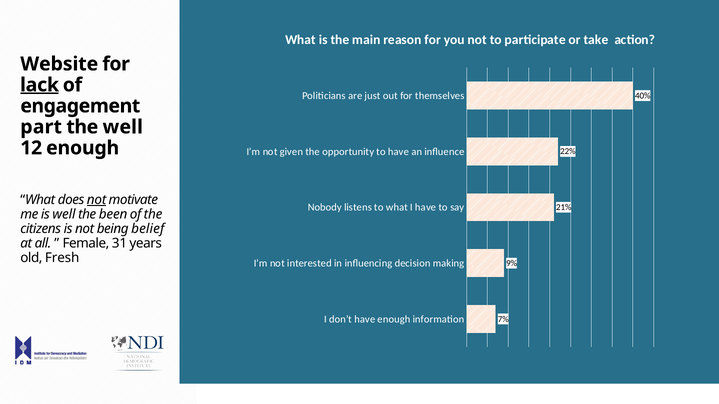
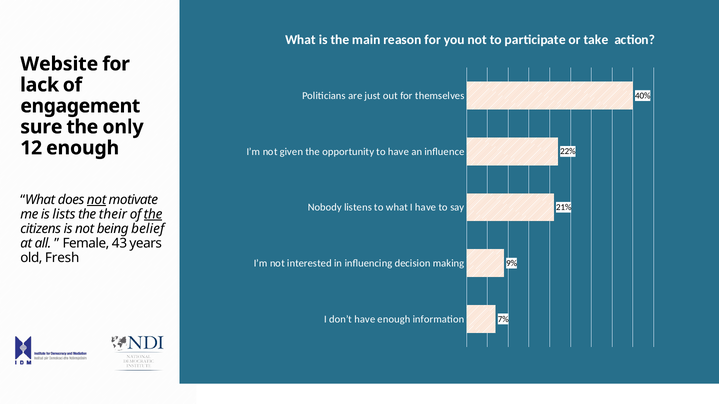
lack underline: present -> none (40, 85)
part: part -> sure (41, 127)
the well: well -> only (123, 127)
is well: well -> lists (64, 214)
been: been -> their (113, 214)
the underline: none -> present (153, 214)
31: 31 -> 43 (120, 244)
